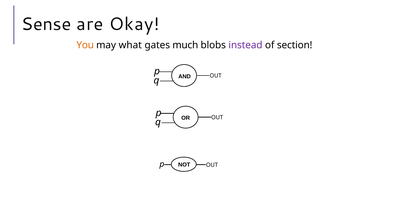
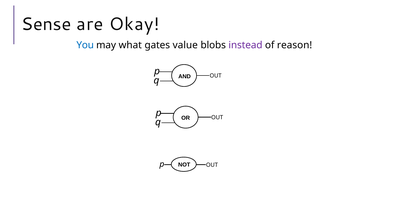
You colour: orange -> blue (85, 45)
much: much -> value (185, 45)
section: section -> reason (295, 45)
